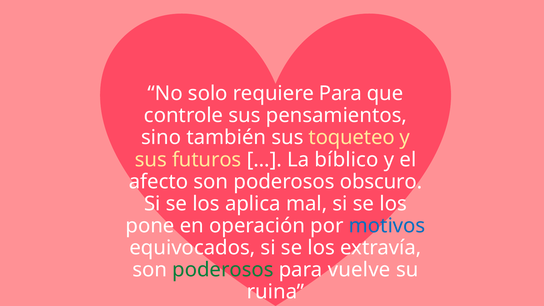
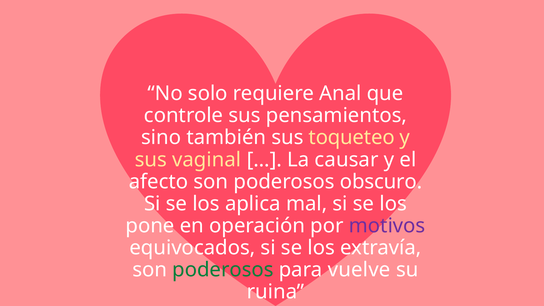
requiere Para: Para -> Anal (340, 94)
futuros: futuros -> vaginal (207, 160)
bíblico: bíblico -> causar (347, 160)
motivos colour: blue -> purple (387, 226)
